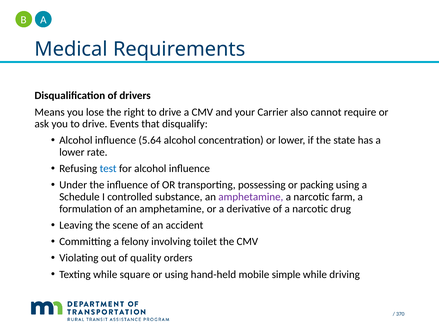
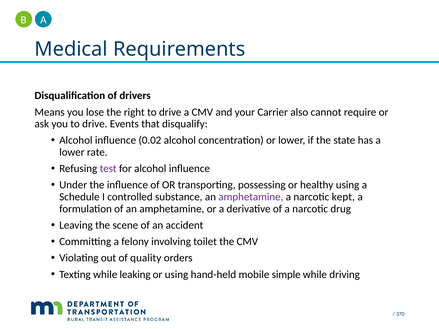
5.64: 5.64 -> 0.02 (150, 140)
test colour: blue -> purple (108, 169)
packing: packing -> healthy (317, 185)
farm: farm -> kept (343, 197)
square: square -> leaking (135, 275)
